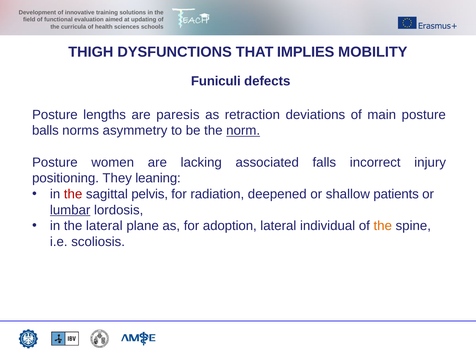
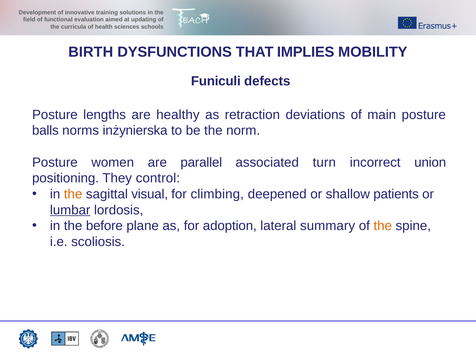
THIGH: THIGH -> BIRTH (91, 52)
paresis: paresis -> healthy (178, 115)
asymmetry: asymmetry -> inżynierska (135, 131)
norm underline: present -> none (243, 131)
lacking: lacking -> parallel (201, 162)
falls: falls -> turn (324, 162)
injury: injury -> union (430, 162)
leaning: leaning -> control (158, 178)
the colour: red -> orange (73, 194)
pelvis: pelvis -> visual (150, 194)
radiation: radiation -> climbing (217, 194)
the lateral: lateral -> before (104, 226)
individual: individual -> summary (328, 226)
